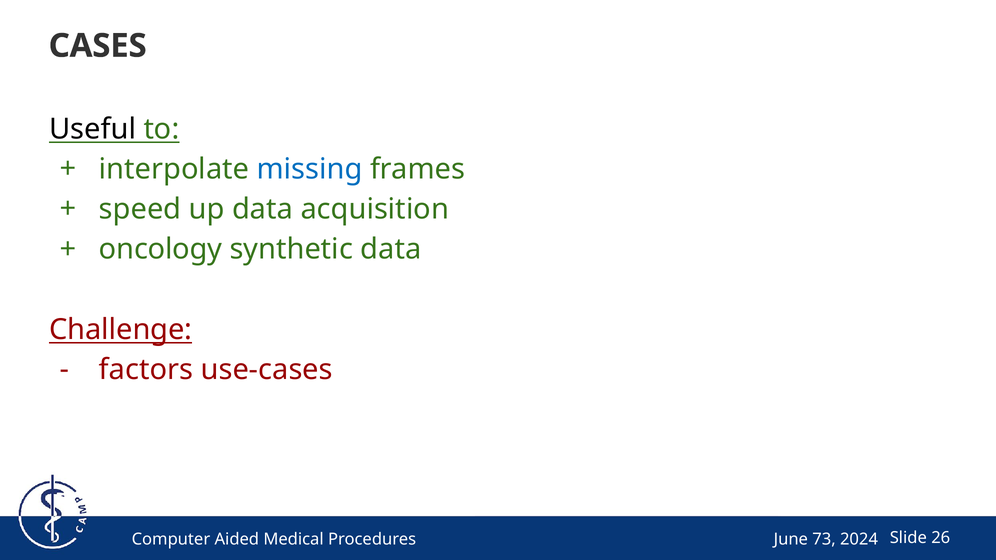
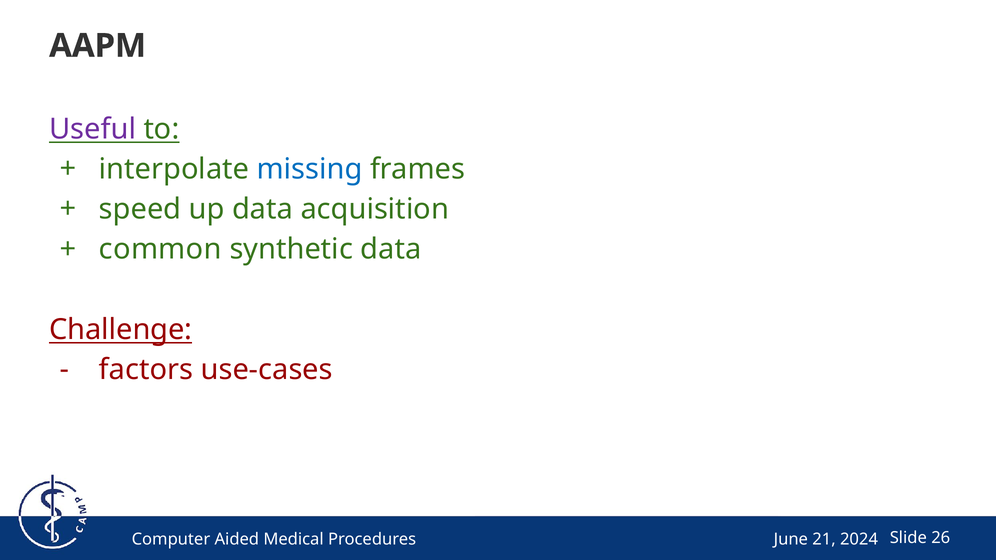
CASES: CASES -> AAPM (98, 46)
Useful colour: black -> purple (93, 129)
oncology: oncology -> common (160, 249)
73: 73 -> 21 (824, 540)
